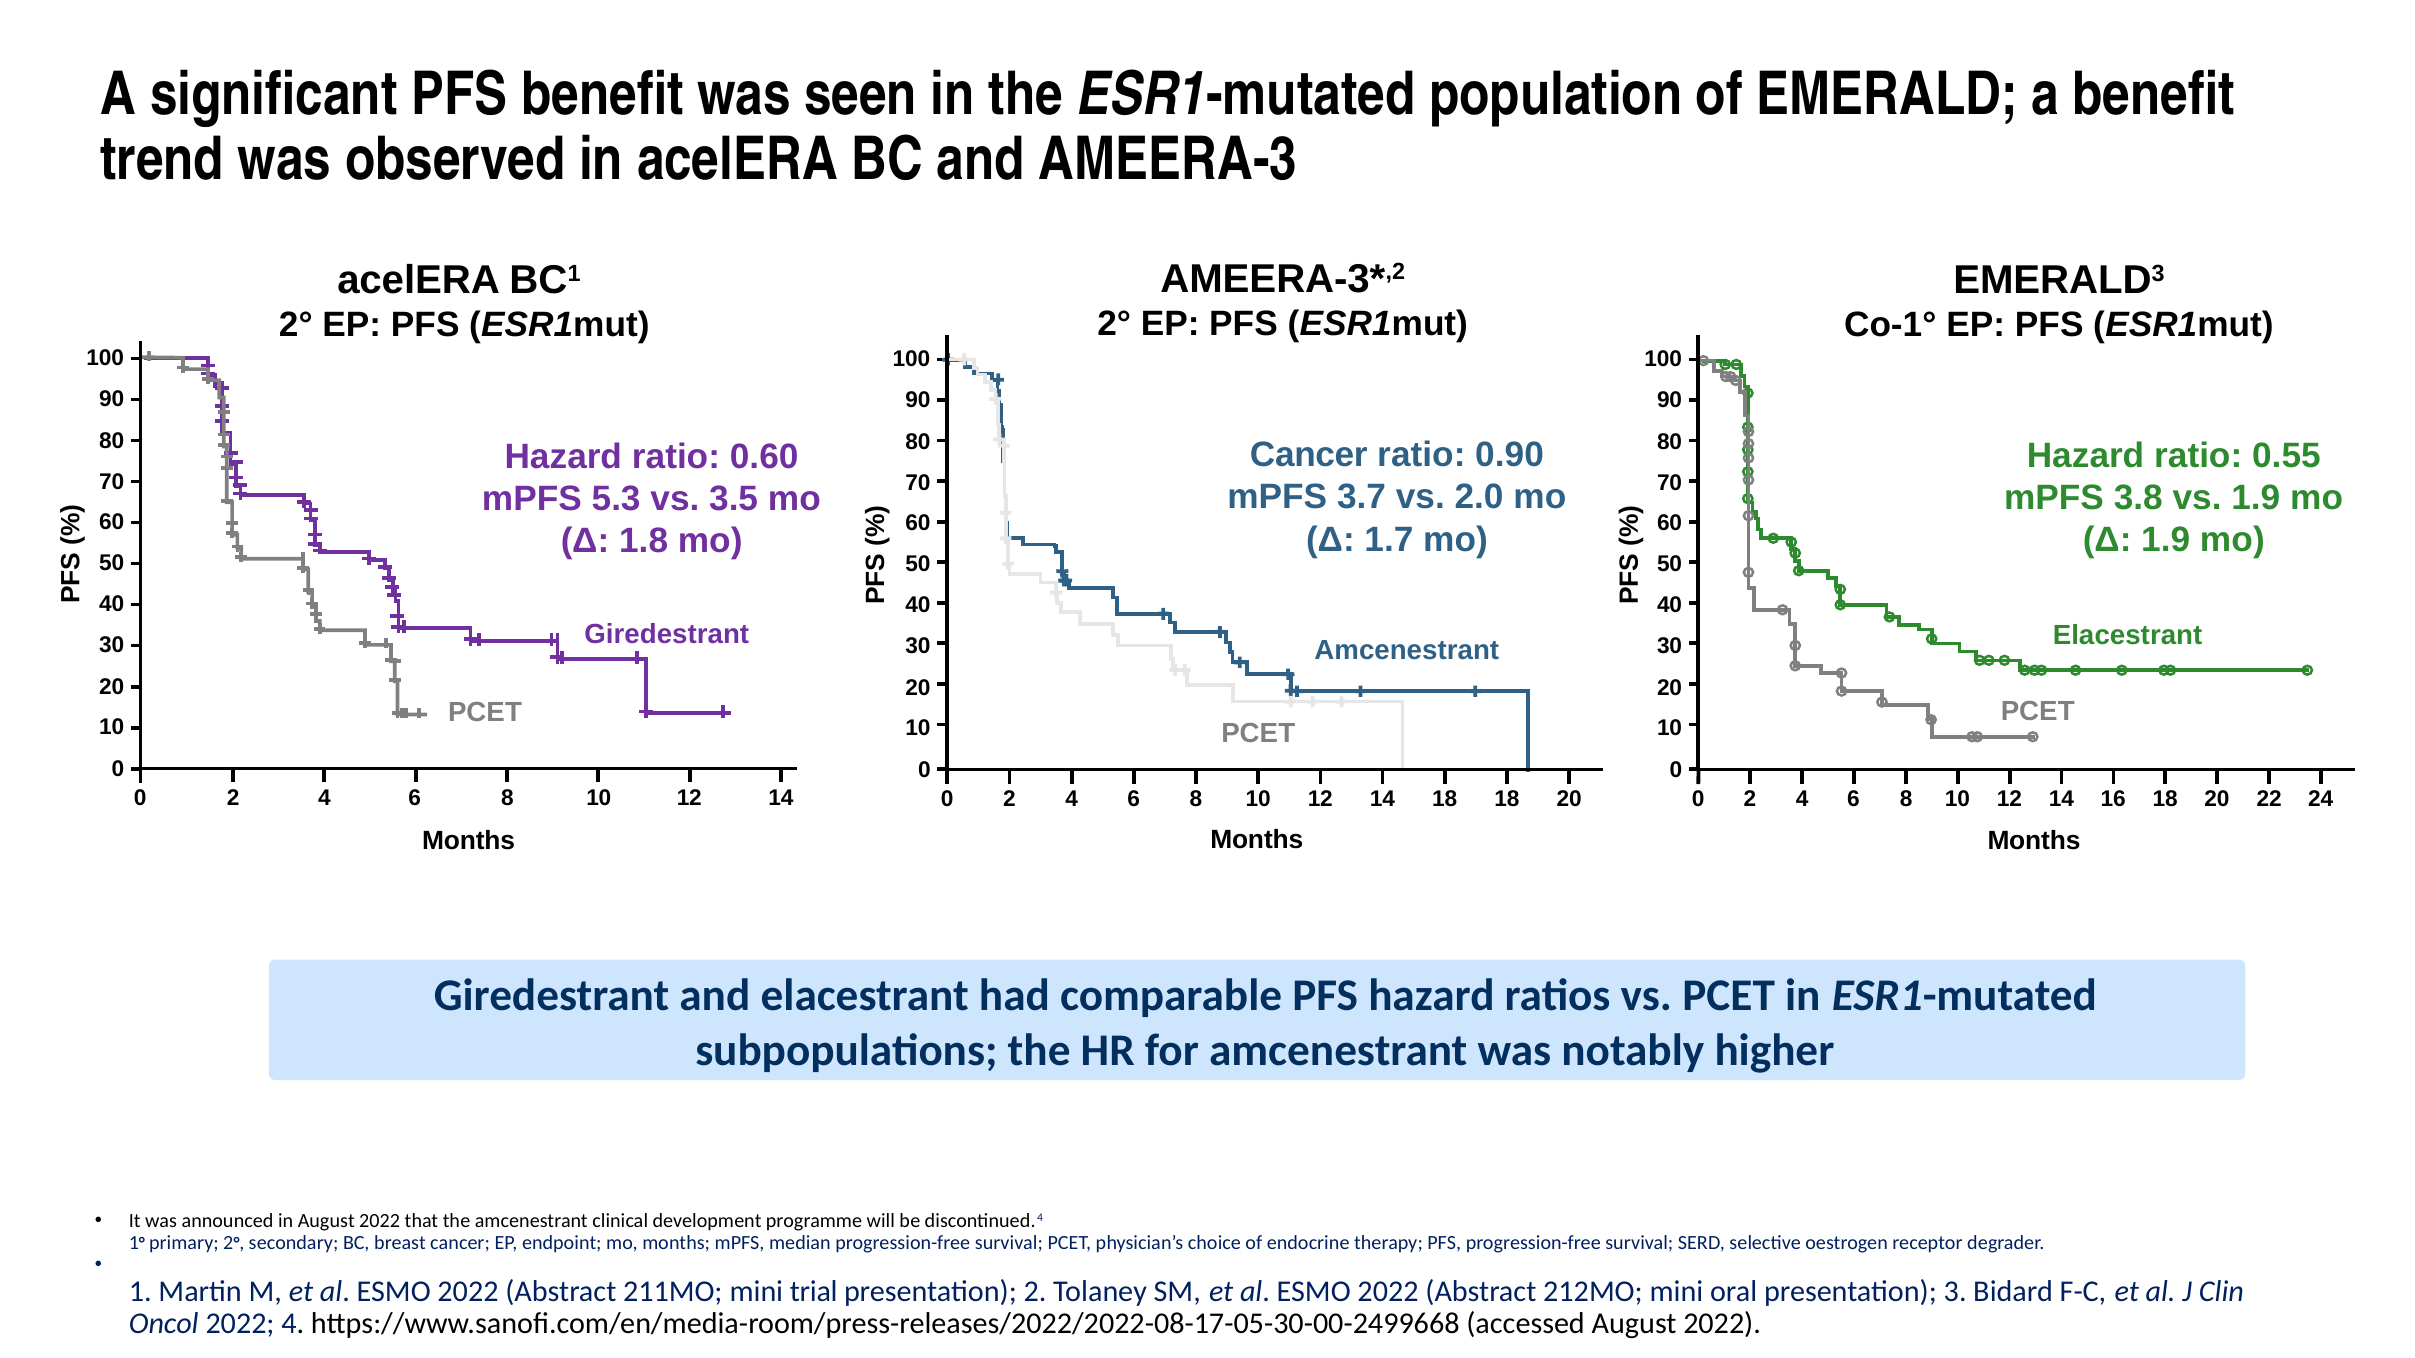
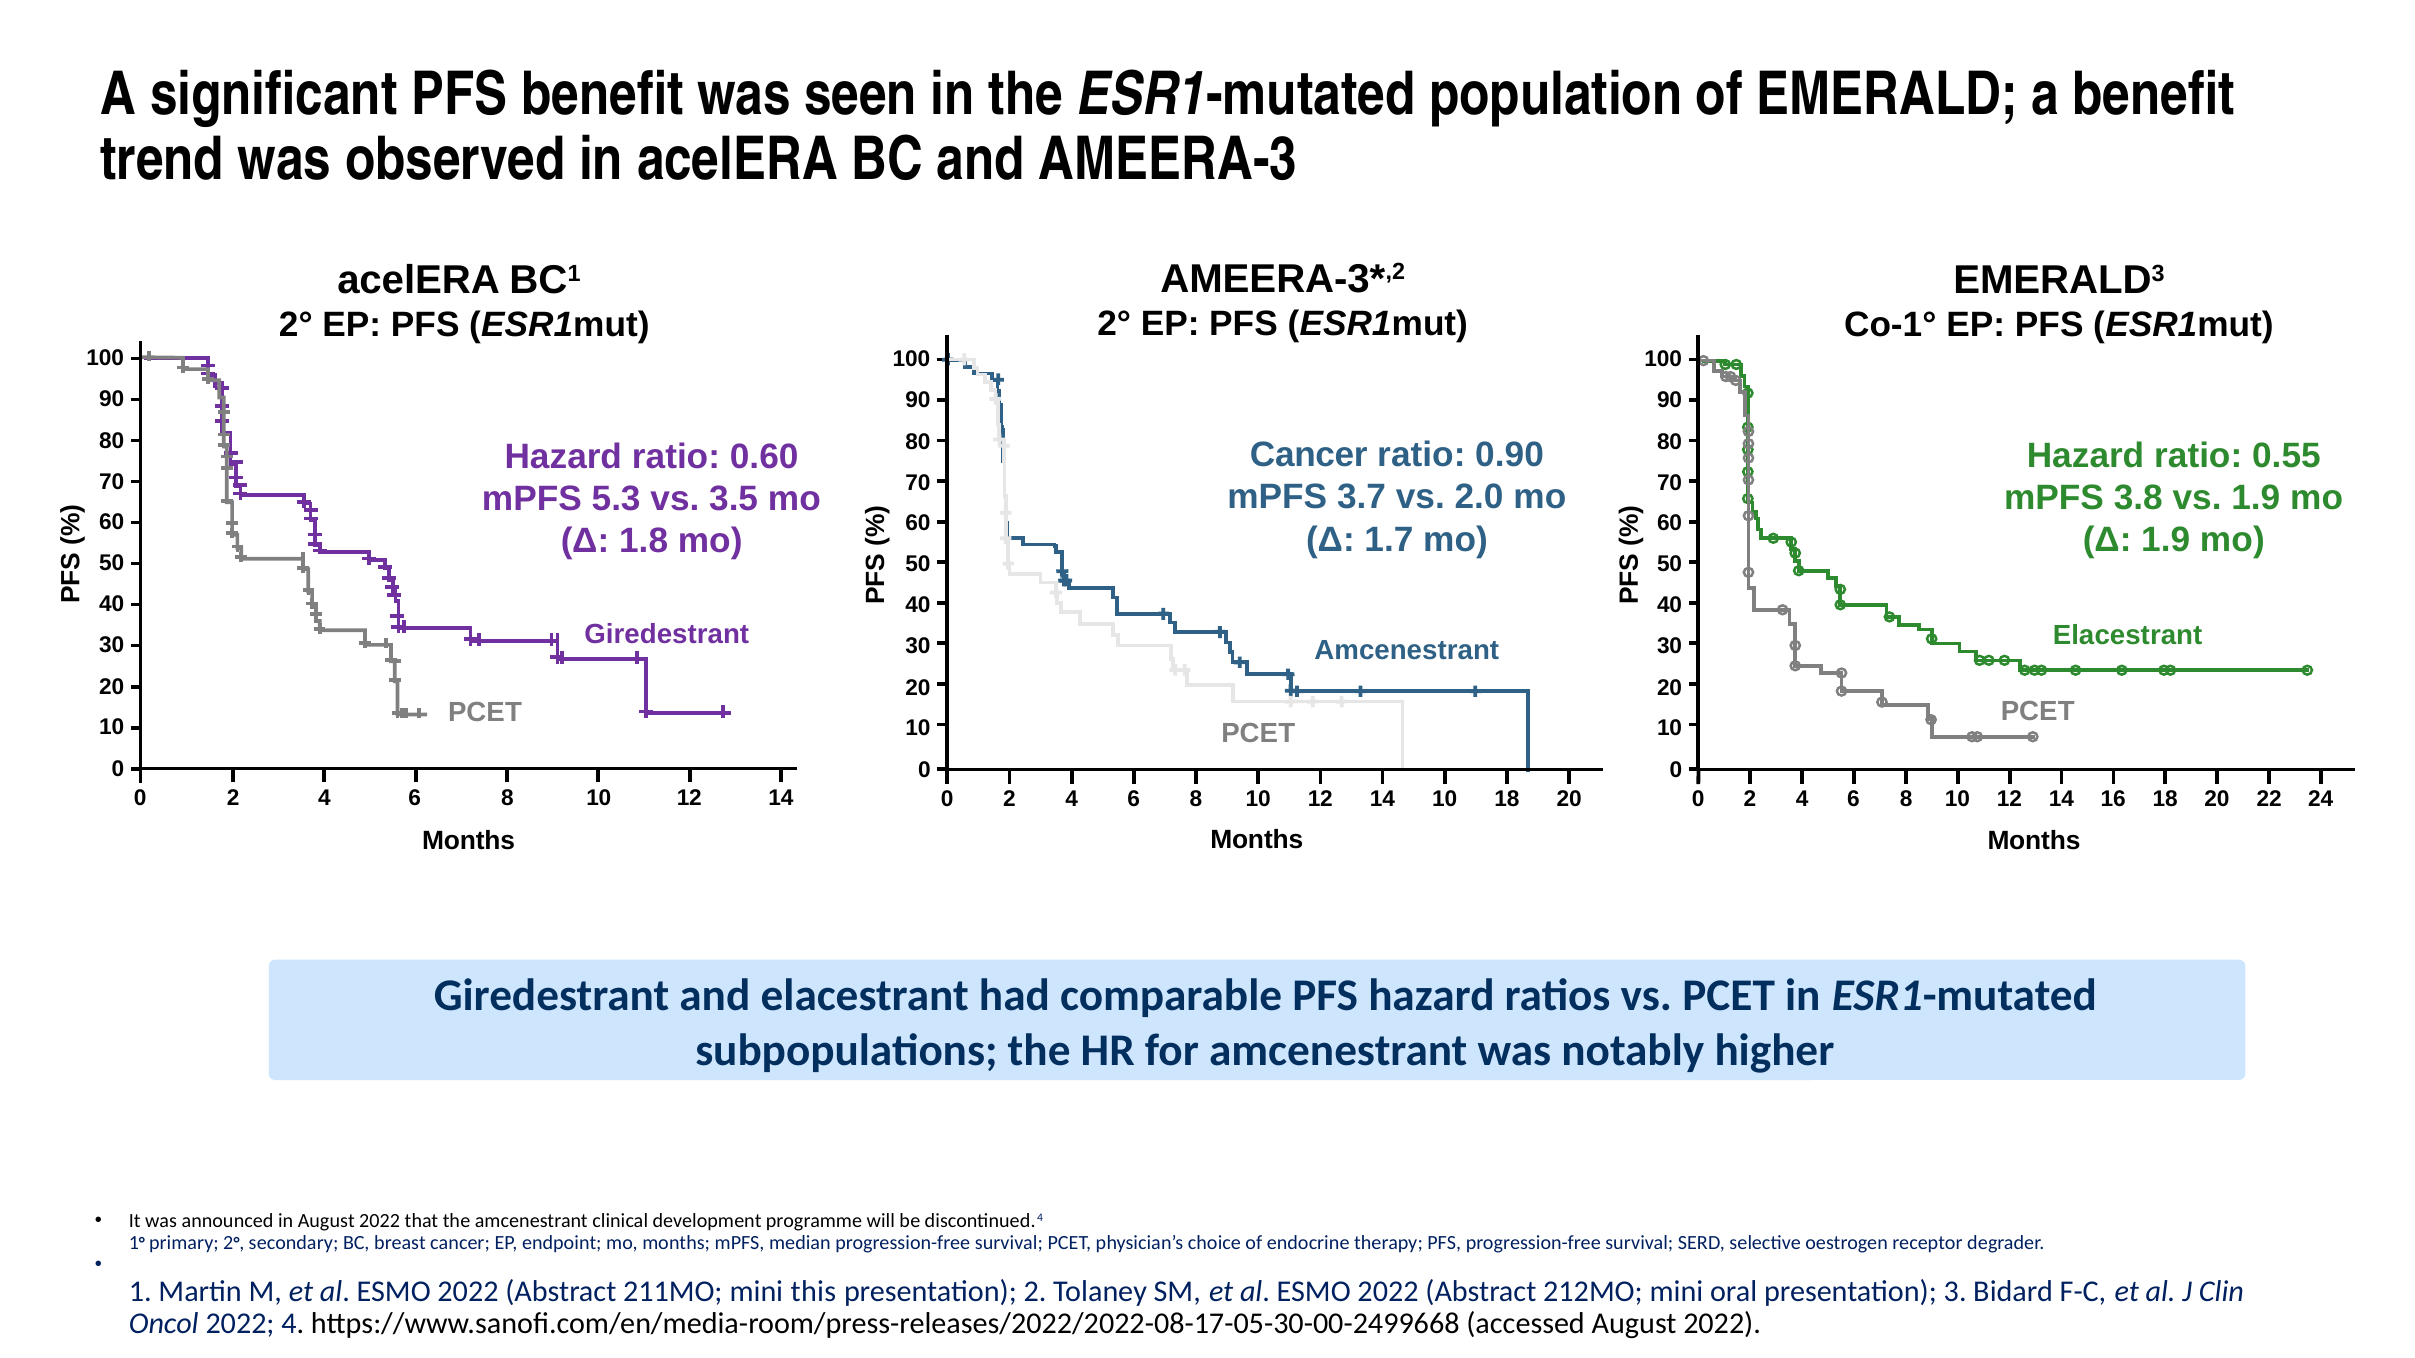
14 18: 18 -> 10 (1445, 799)
trial: trial -> this (813, 1292)
